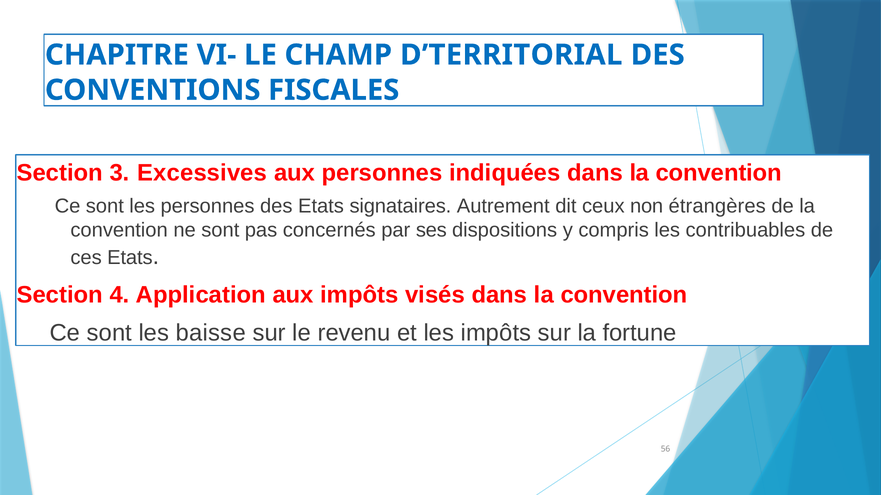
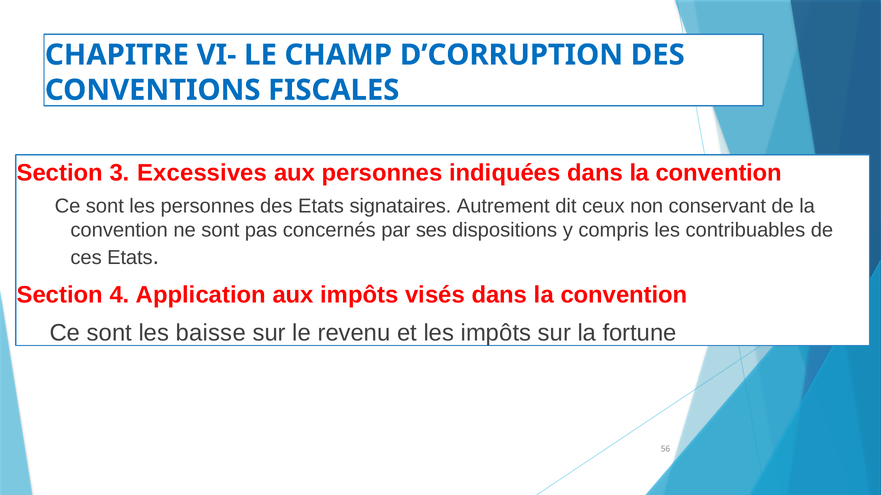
D’TERRITORIAL: D’TERRITORIAL -> D’CORRUPTION (511, 55)
étrangères: étrangères -> conservant (717, 206)
